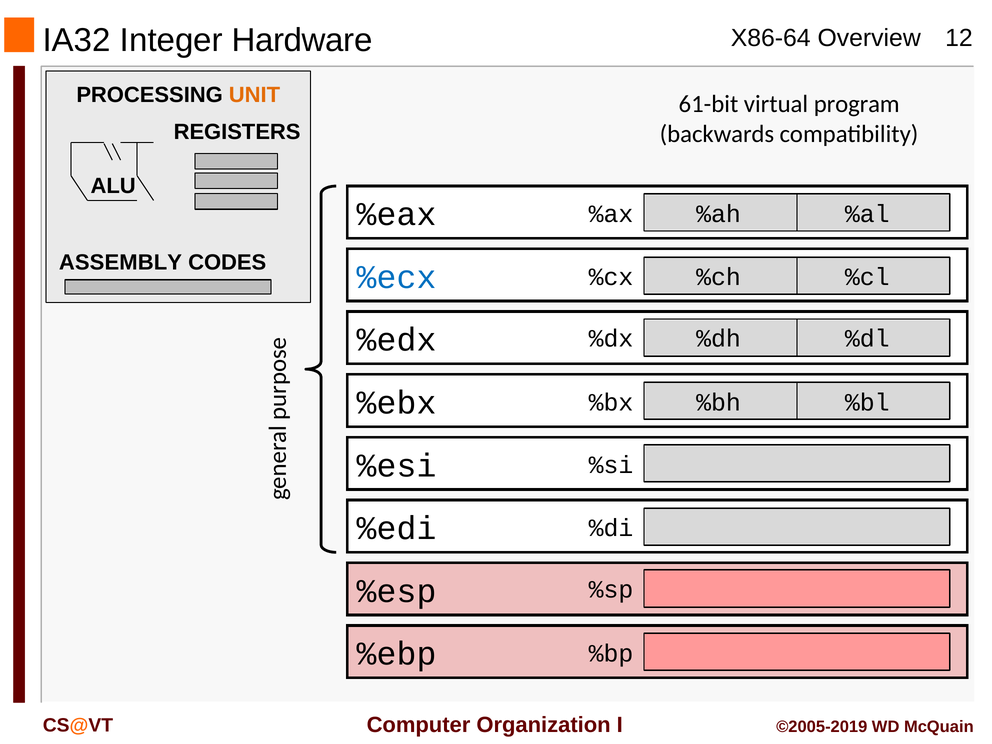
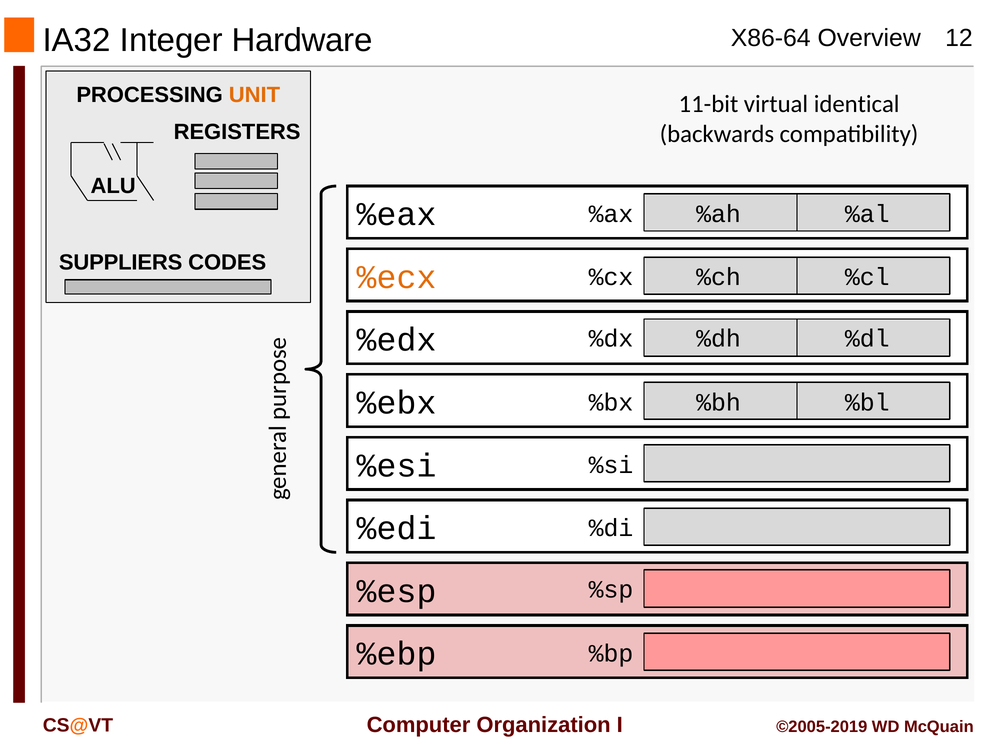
61-bit: 61-bit -> 11-bit (708, 104)
program: program -> identical (857, 104)
ASSEMBLY: ASSEMBLY -> SUPPLIERS (121, 263)
%ecx colour: blue -> orange (397, 277)
